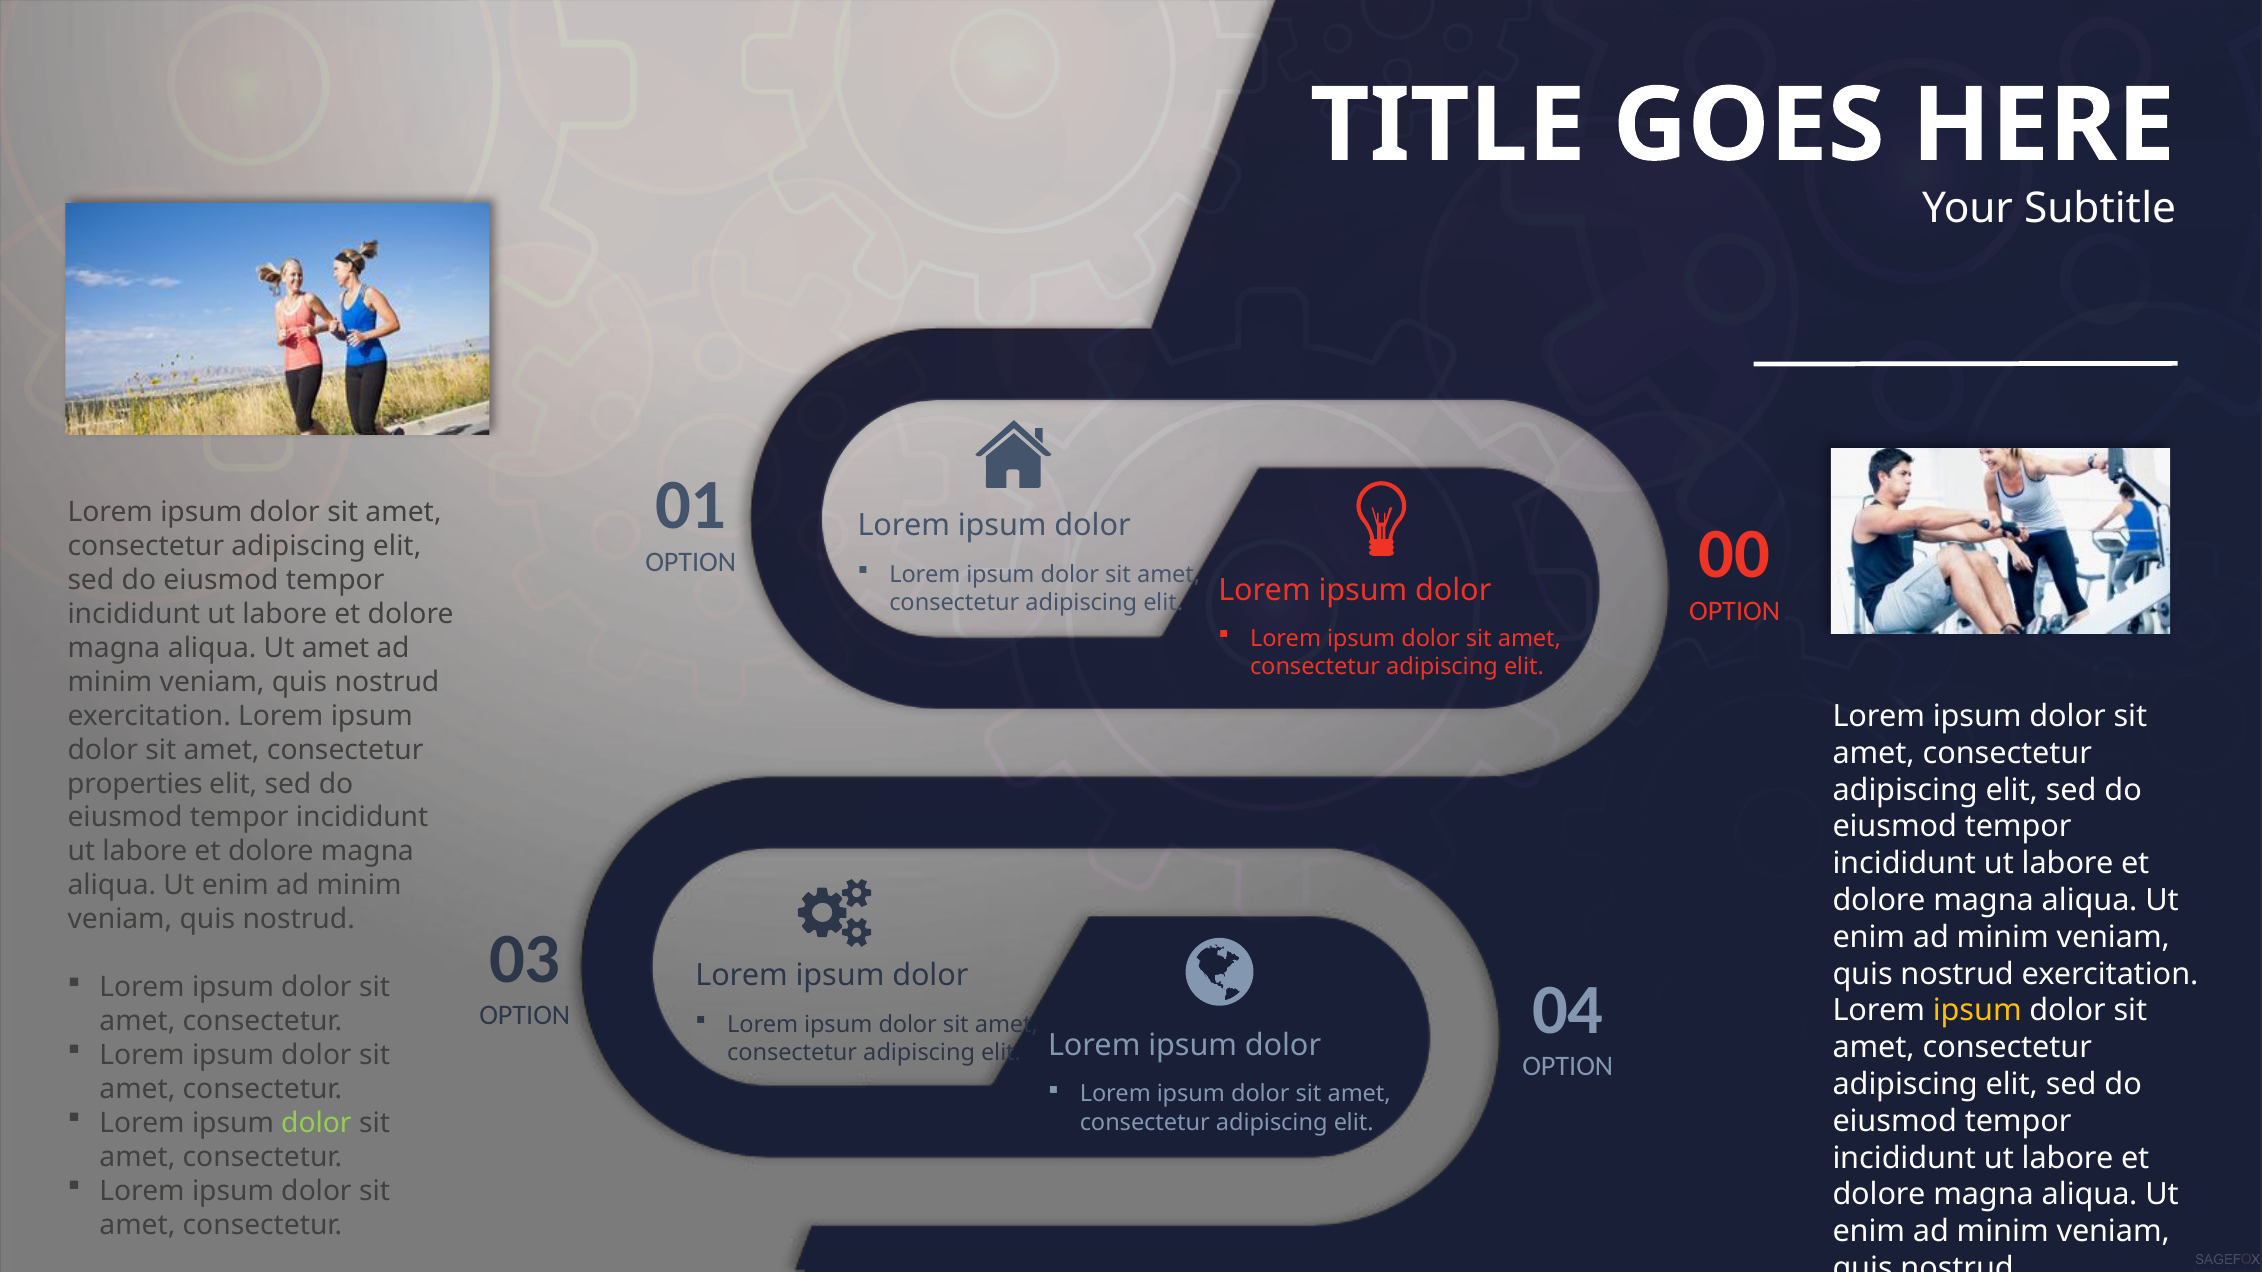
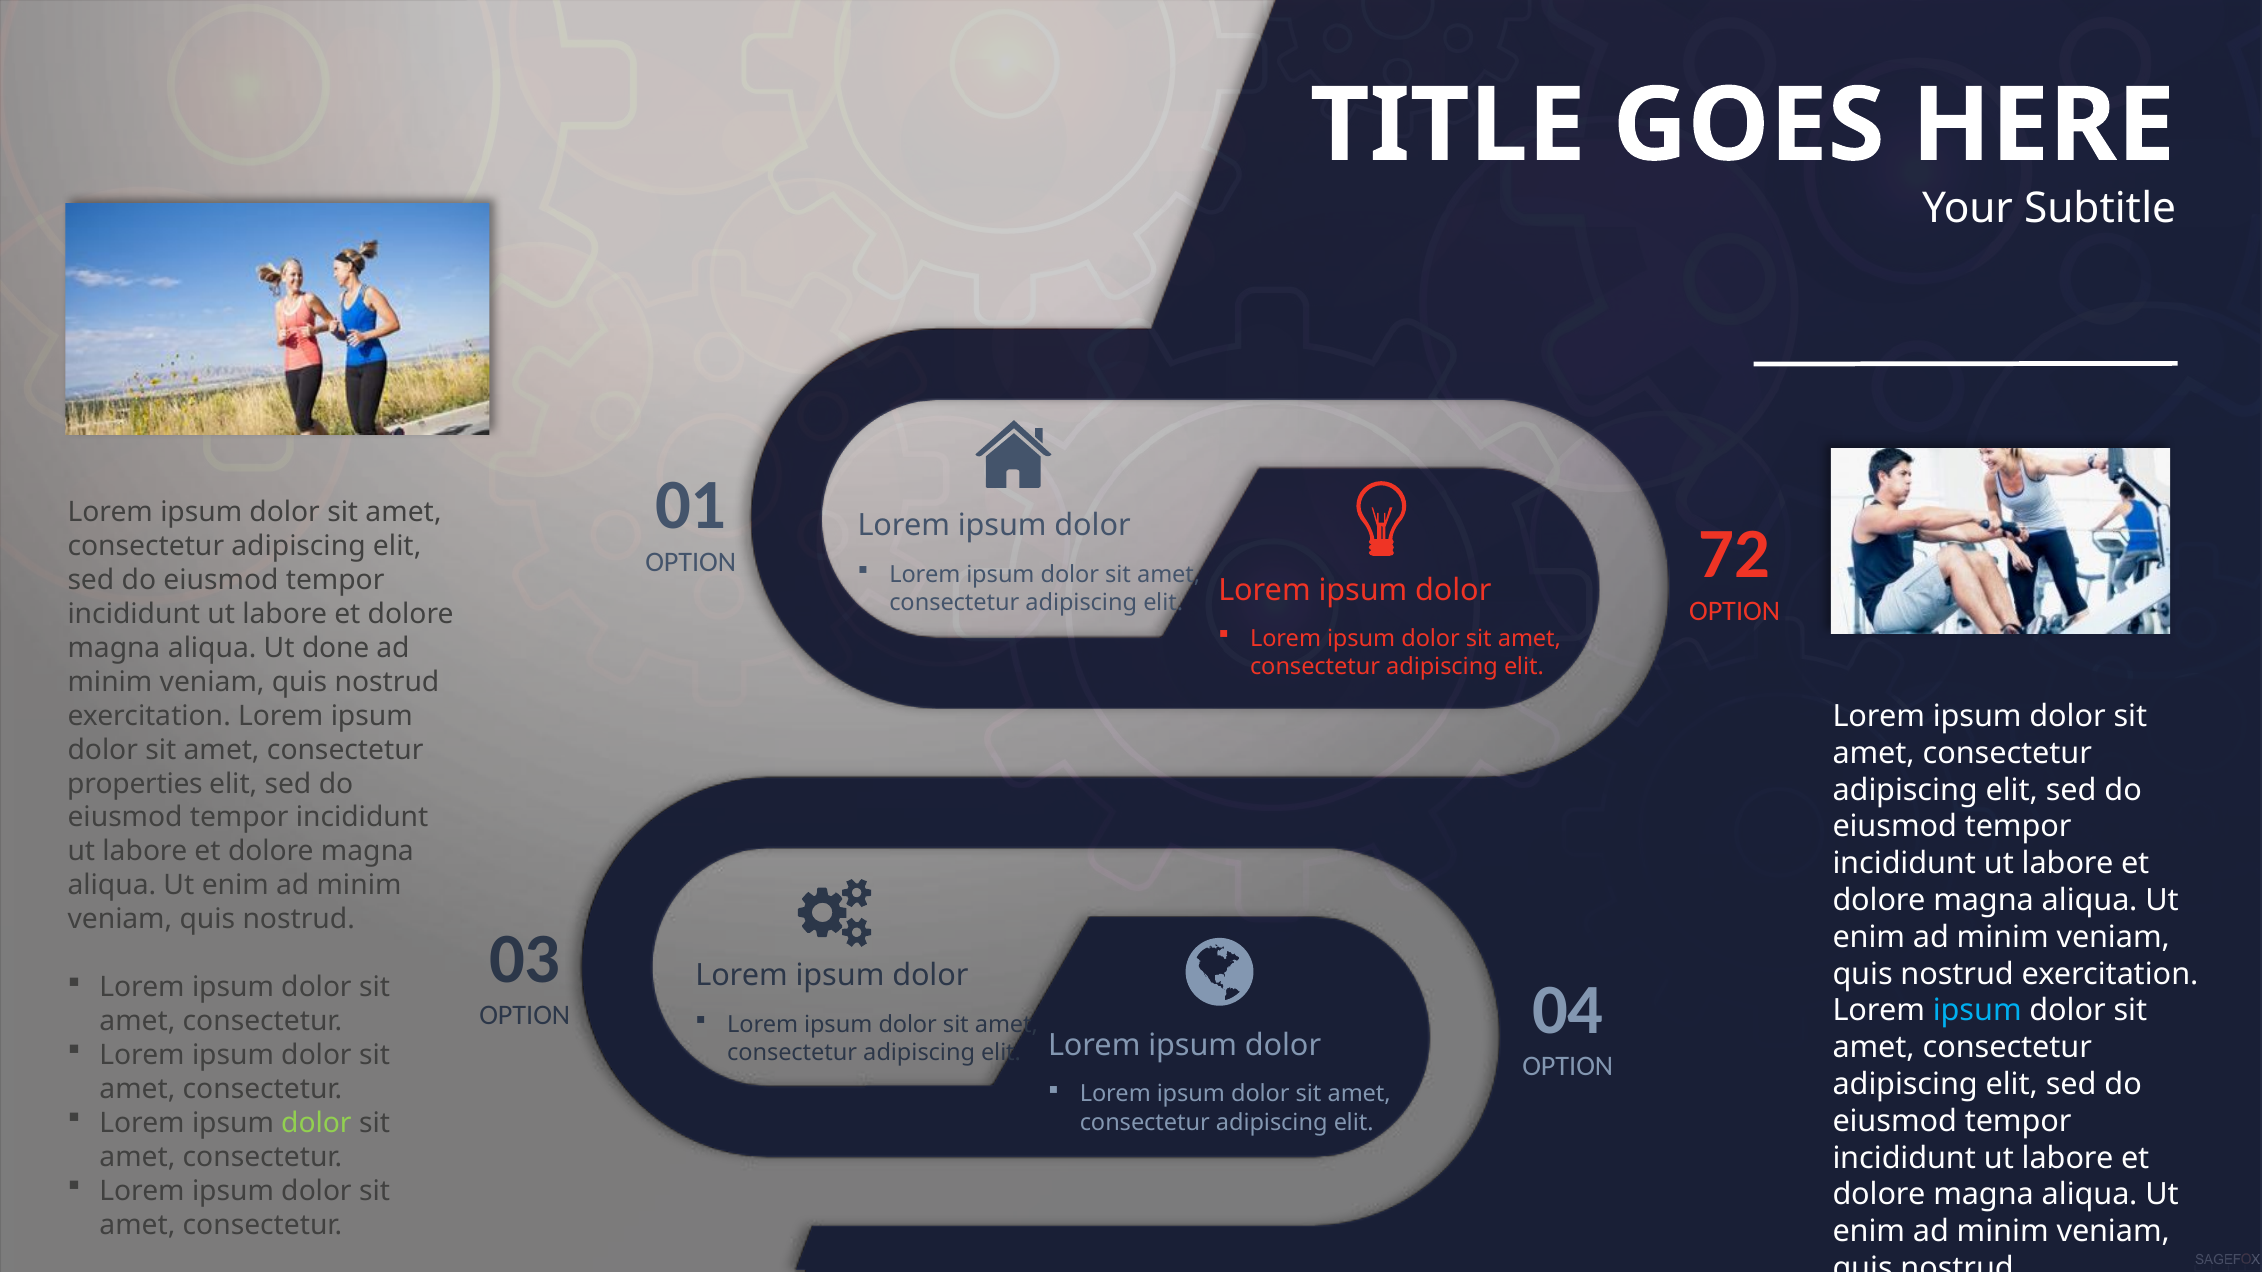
00: 00 -> 72 (1735, 555)
Ut amet: amet -> done (336, 648)
ipsum colour: yellow -> light blue (1977, 1011)
